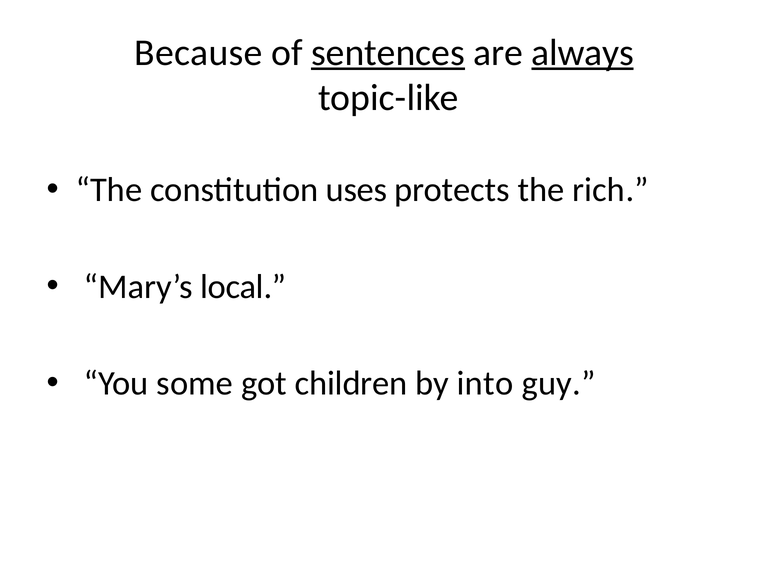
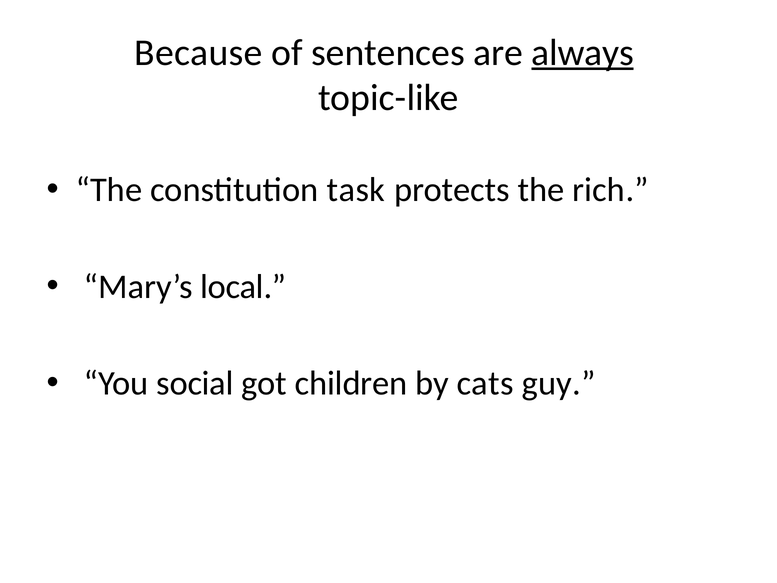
sentences underline: present -> none (388, 53)
uses: uses -> task (356, 190)
some: some -> social (195, 383)
into: into -> cats (485, 383)
